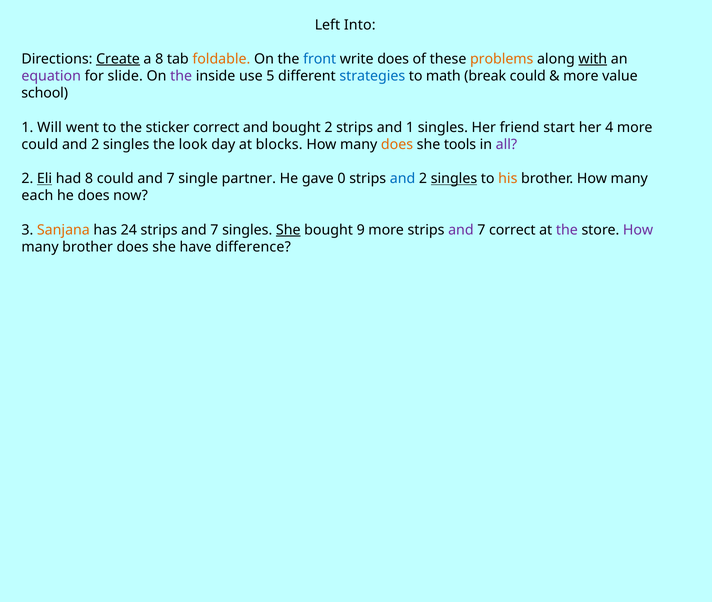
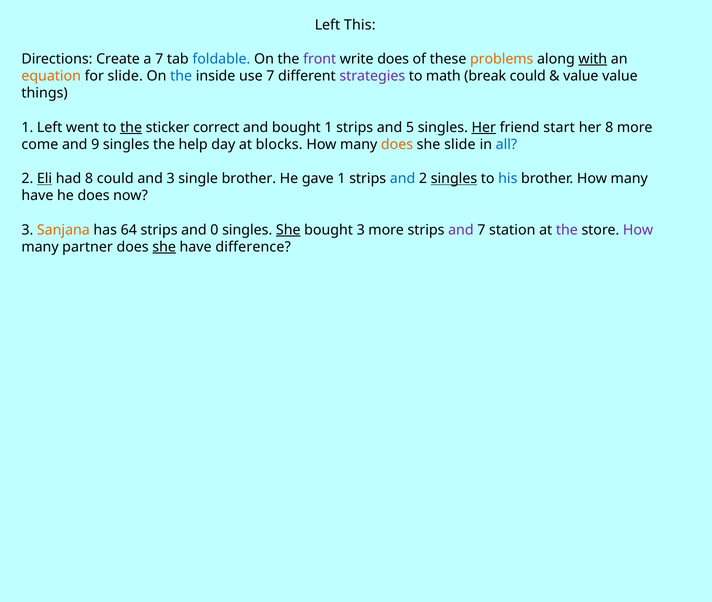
Into: Into -> This (360, 25)
Create underline: present -> none (118, 59)
a 8: 8 -> 7 (159, 59)
foldable colour: orange -> blue (221, 59)
front colour: blue -> purple (320, 59)
equation colour: purple -> orange (51, 76)
the colour: purple -> blue (181, 76)
use 5: 5 -> 7 (270, 76)
strategies colour: blue -> purple (372, 76)
more: more -> value (581, 76)
school: school -> things (45, 93)
1 Will: Will -> Left (50, 127)
the underline: none -> present (131, 127)
bought 2: 2 -> 1 (328, 127)
and 1: 1 -> 5 (410, 127)
Her underline: none -> present (484, 127)
her 4: 4 -> 8 (609, 127)
could: could -> come (40, 144)
2: 2 -> 9 (95, 144)
look: look -> help (193, 144)
she tools: tools -> slide (460, 144)
all colour: purple -> blue (506, 144)
7: 7 -> 3 (171, 179)
single partner: partner -> brother (249, 179)
gave 0: 0 -> 1 (341, 179)
his colour: orange -> blue (508, 179)
each: each -> have (37, 196)
24: 24 -> 64 (129, 230)
7: 7 -> 0 (214, 230)
bought 9: 9 -> 3 (361, 230)
7 correct: correct -> station (512, 230)
many brother: brother -> partner (88, 247)
she underline: none -> present (164, 247)
